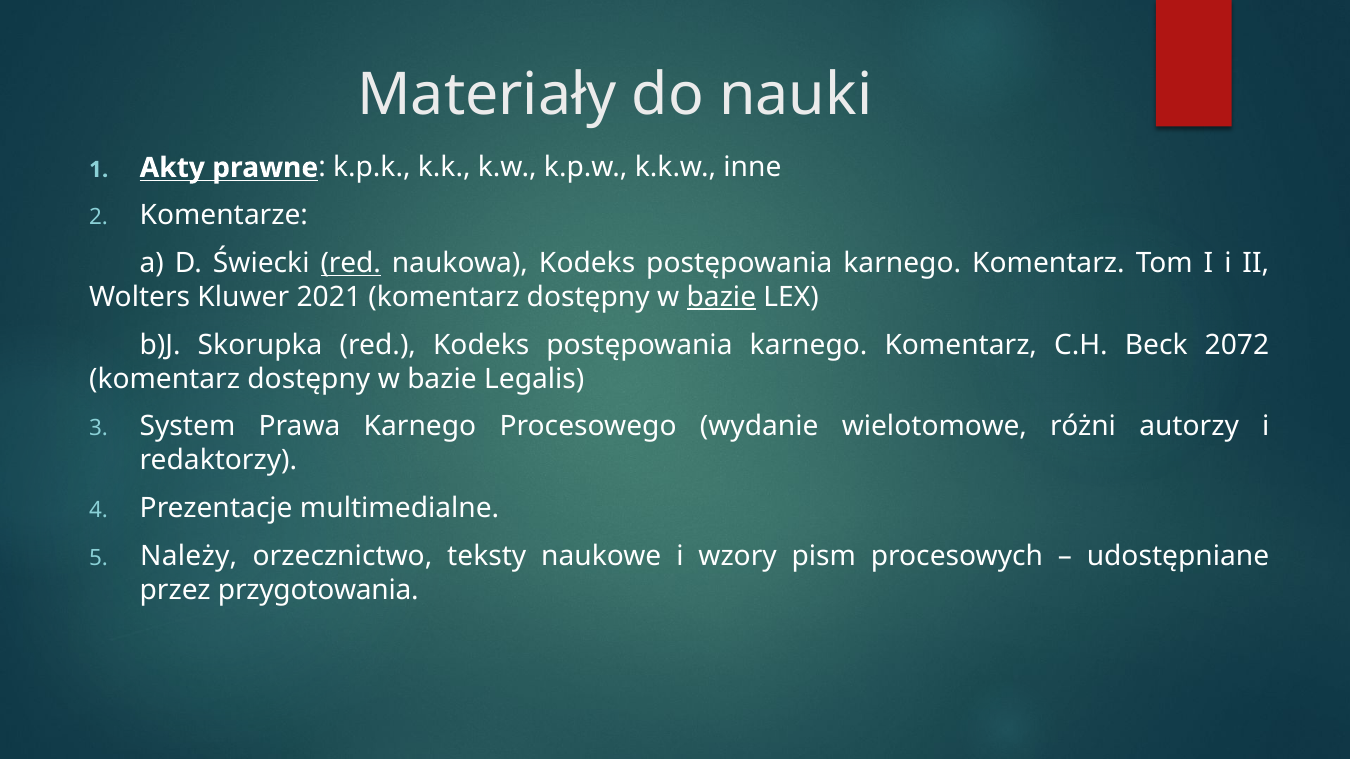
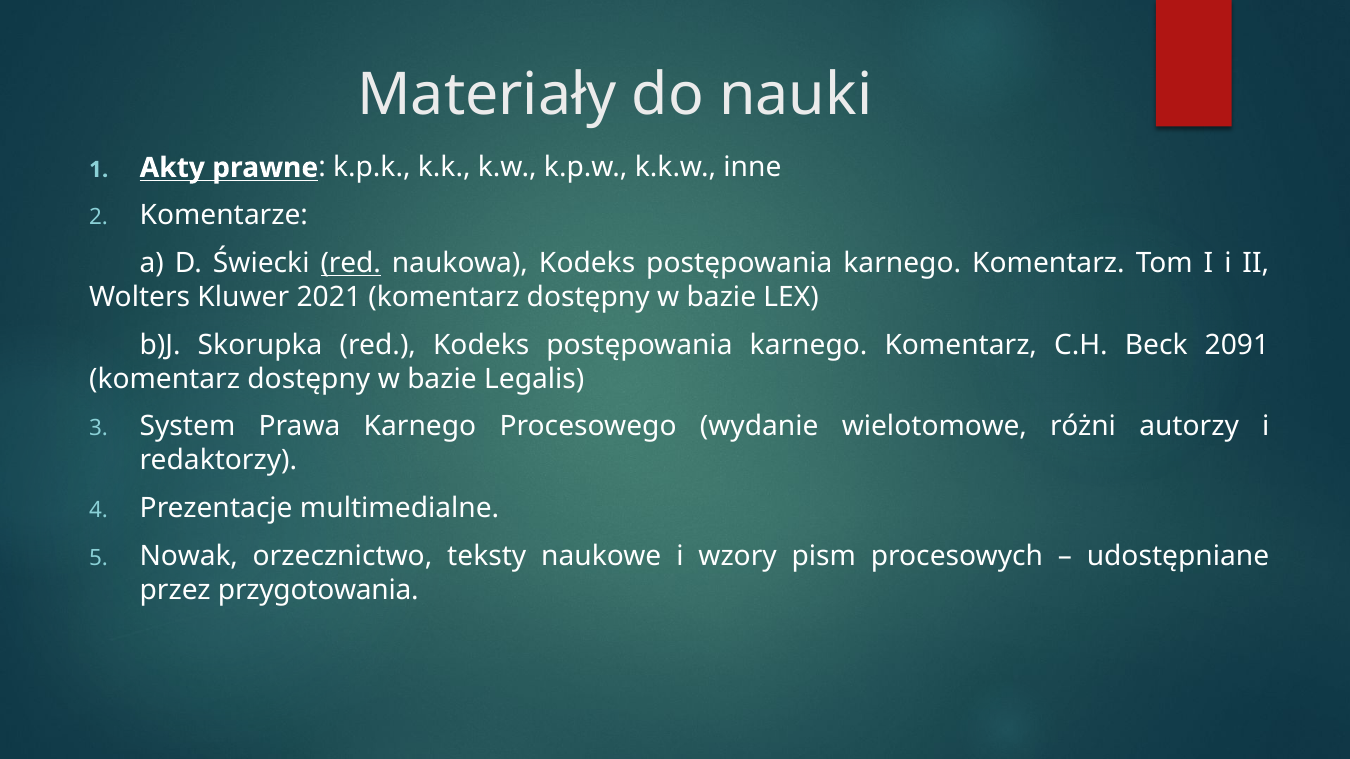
bazie underline: present -> none (721, 297)
2072: 2072 -> 2091 (1237, 345)
Należy: Należy -> Nowak (189, 556)
